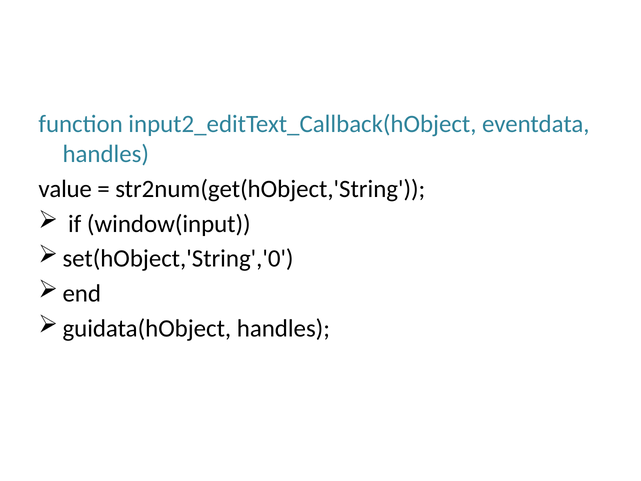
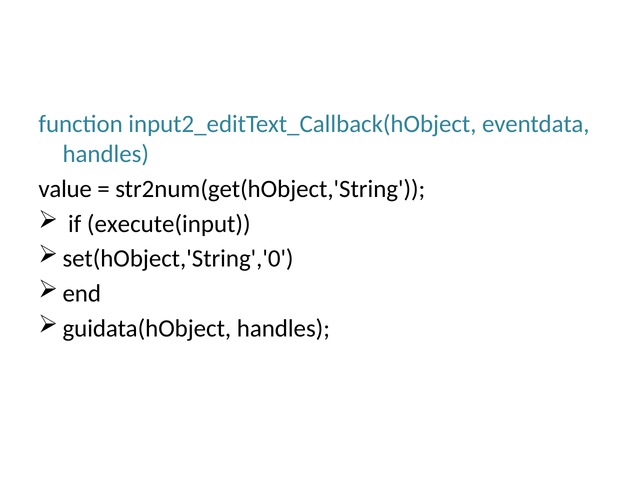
window(input: window(input -> execute(input (169, 224)
